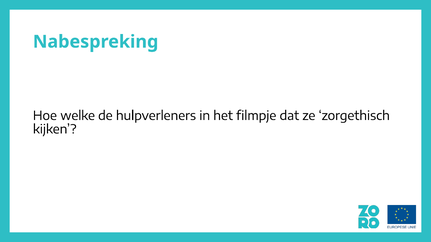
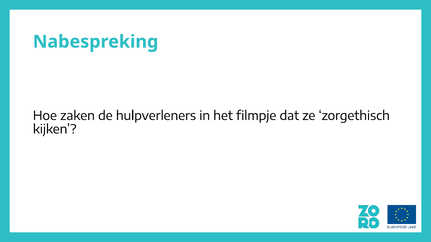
welke: welke -> zaken (78, 116)
